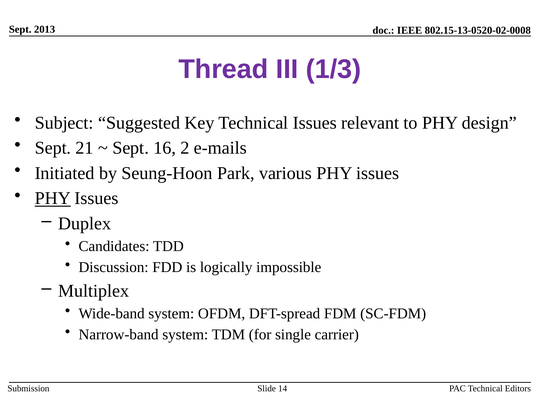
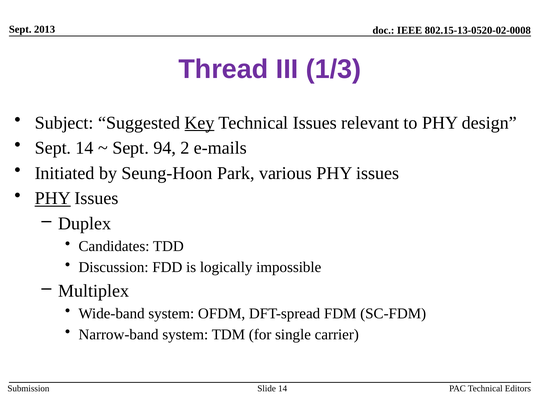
Key underline: none -> present (200, 123)
Sept 21: 21 -> 14 (85, 148)
16: 16 -> 94 (165, 148)
